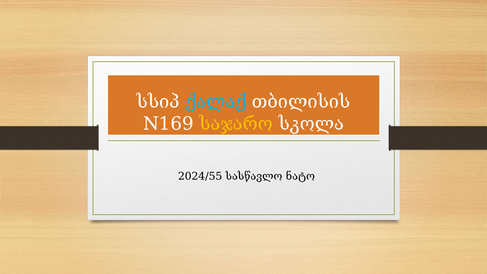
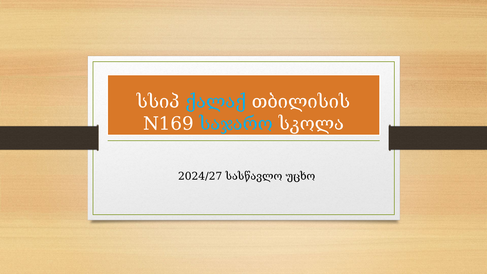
საჯარო colour: yellow -> light blue (236, 124)
2024/55: 2024/55 -> 2024/27 (200, 176)
ნატო: ნატო -> უცხო (300, 176)
